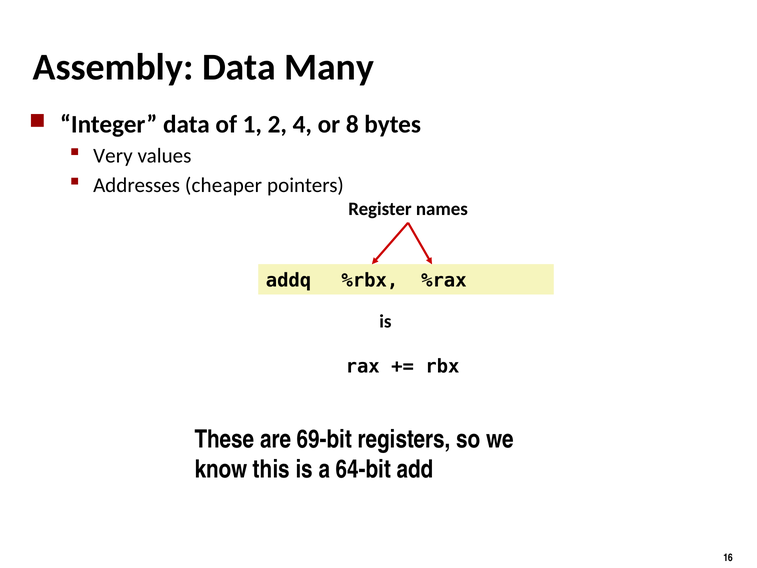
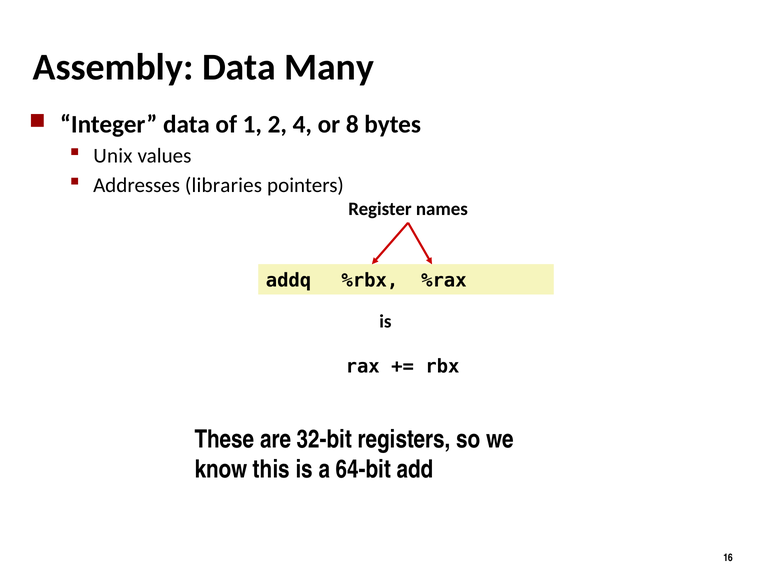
Very: Very -> Unix (113, 156)
cheaper: cheaper -> libraries (223, 185)
69-bit: 69-bit -> 32-bit (325, 439)
